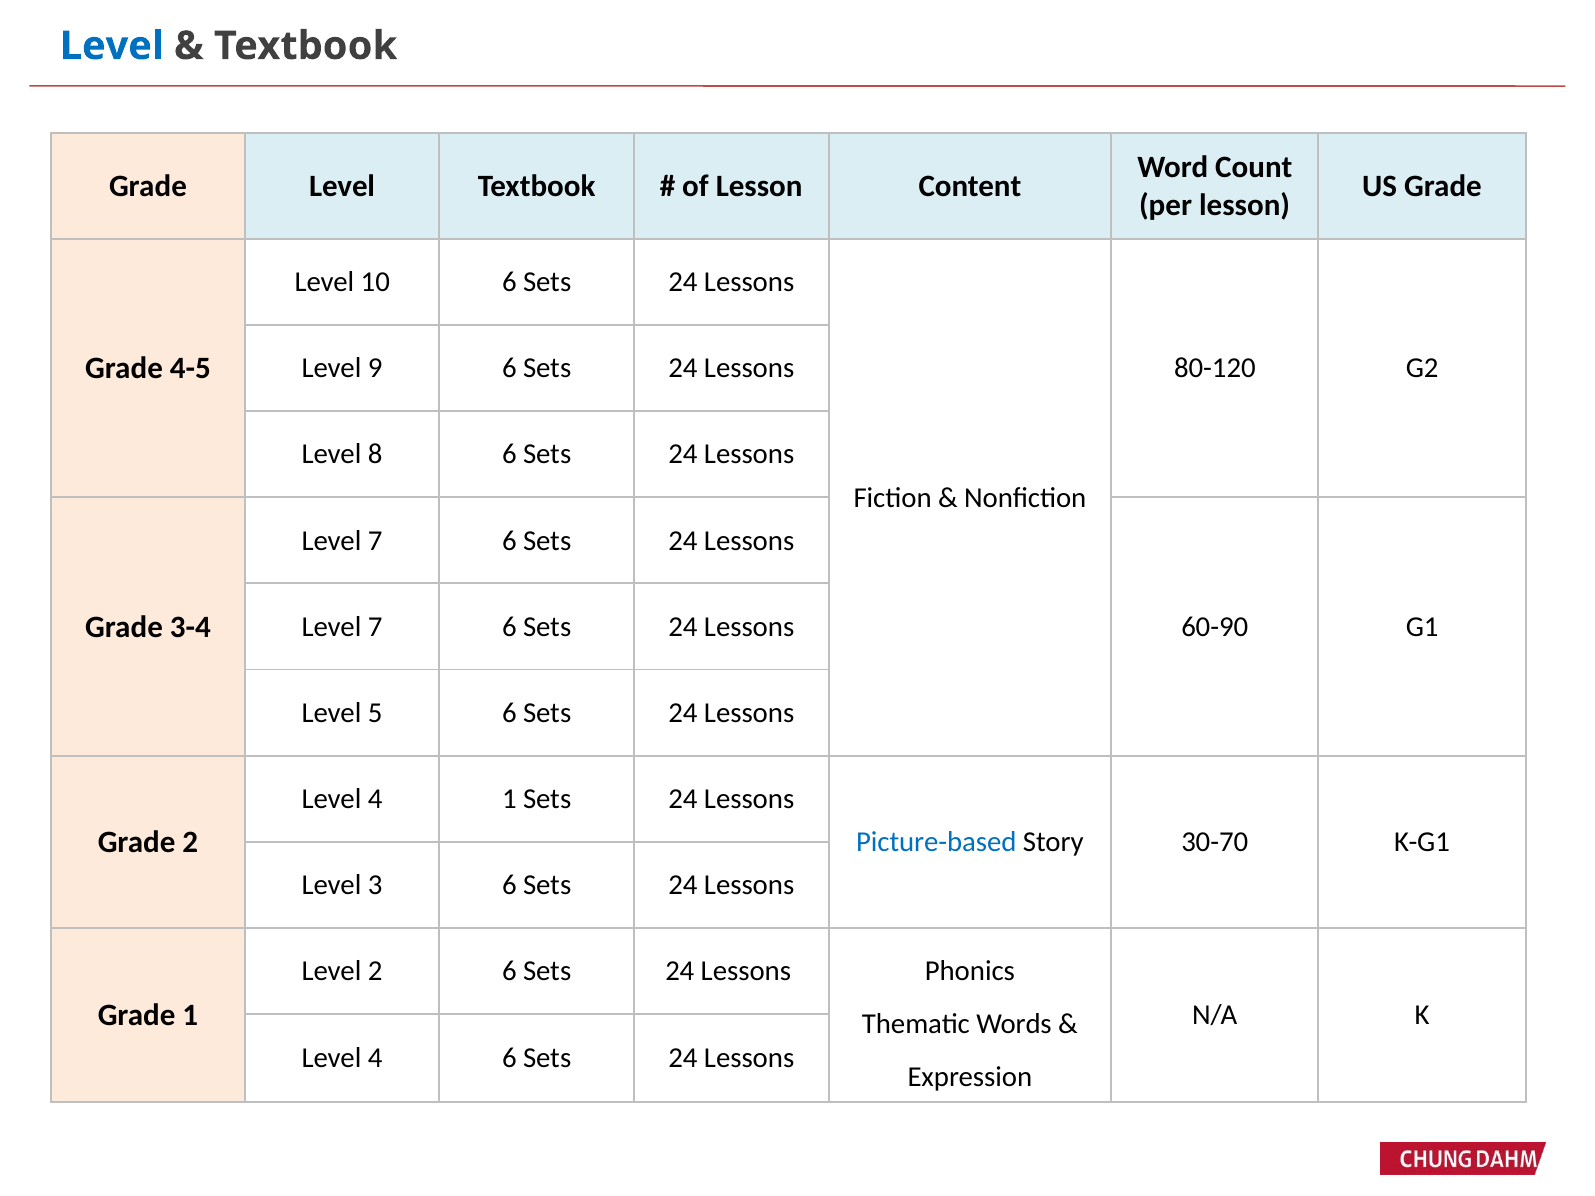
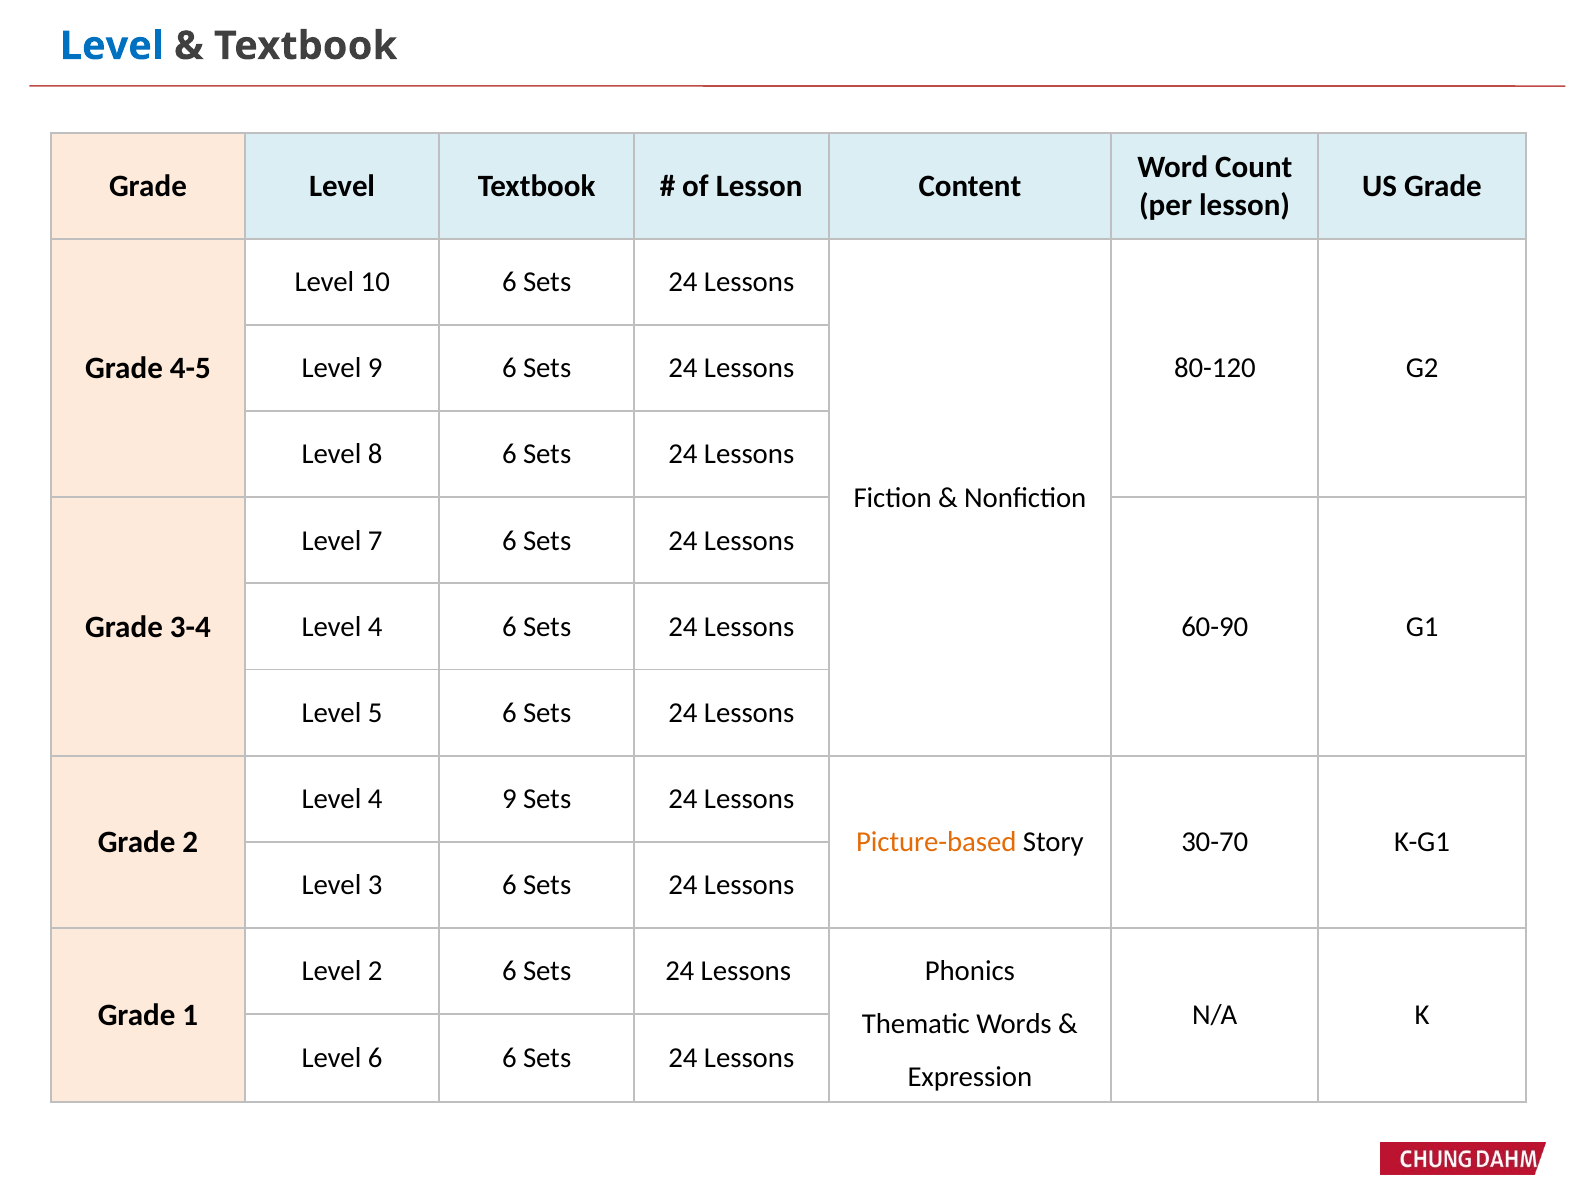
7: 7 -> 4 (375, 627)
4 1: 1 -> 9 (509, 799)
Picture-based colour: blue -> orange (936, 842)
4: 4 -> 6 (375, 1058)
